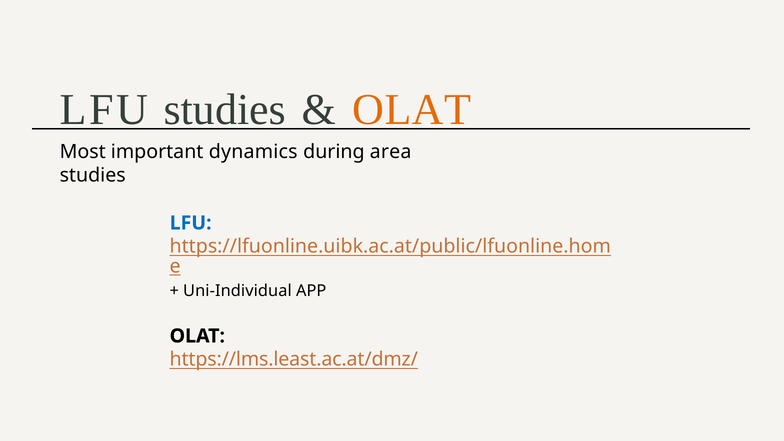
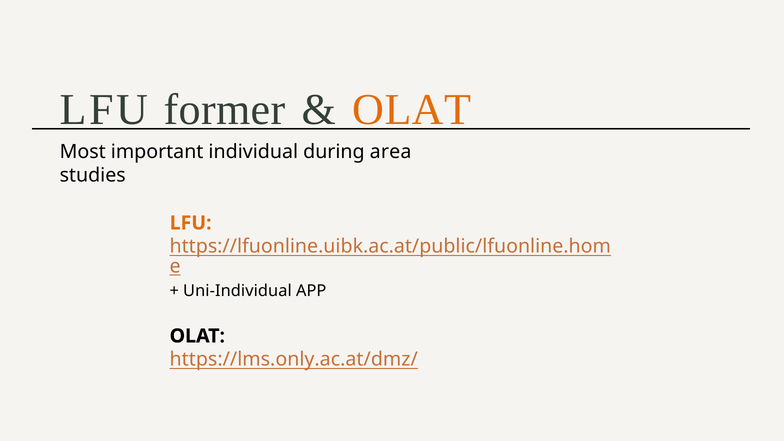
LFU studies: studies -> former (225, 110)
dynamics: dynamics -> individual (253, 152)
LFU colour: blue -> orange (191, 223)
https://lms.least.ac.at/dmz/: https://lms.least.ac.at/dmz/ -> https://lms.only.ac.at/dmz/ (294, 359)
